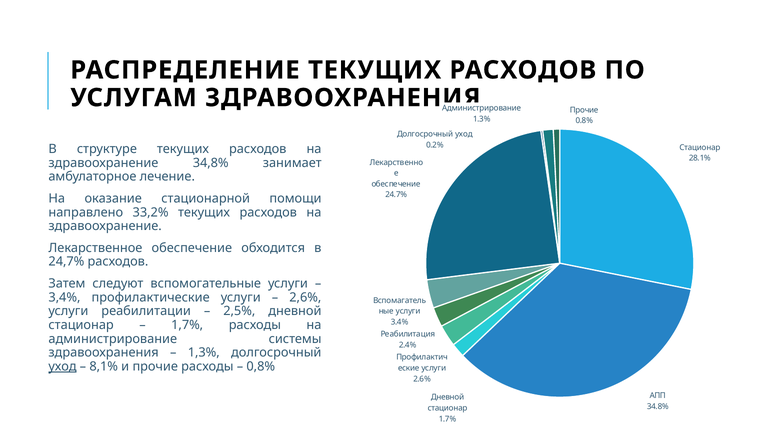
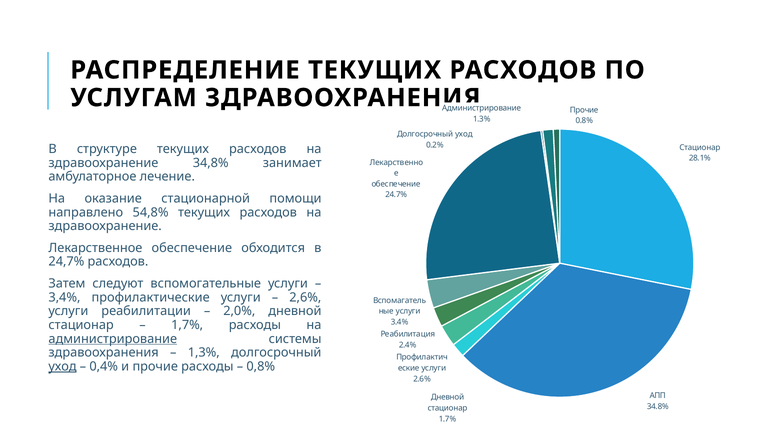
33,2%: 33,2% -> 54,8% (151, 212)
2,5%: 2,5% -> 2,0% (239, 311)
администрирование underline: none -> present (113, 339)
8,1%: 8,1% -> 0,4% (104, 366)
